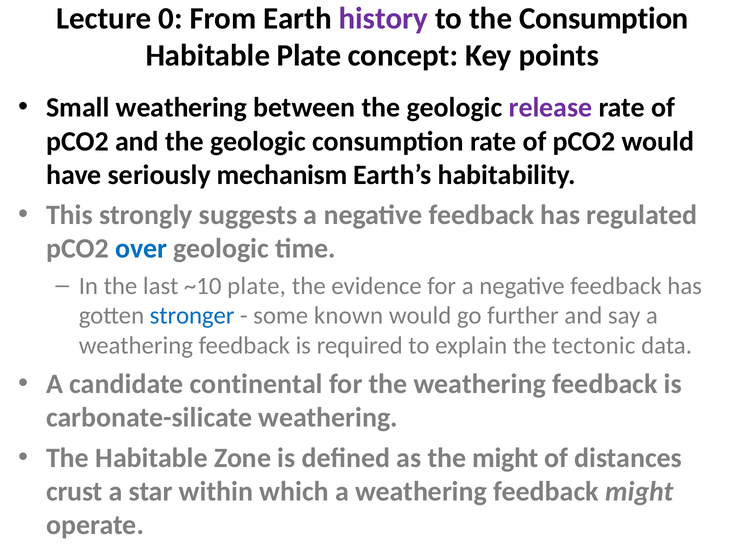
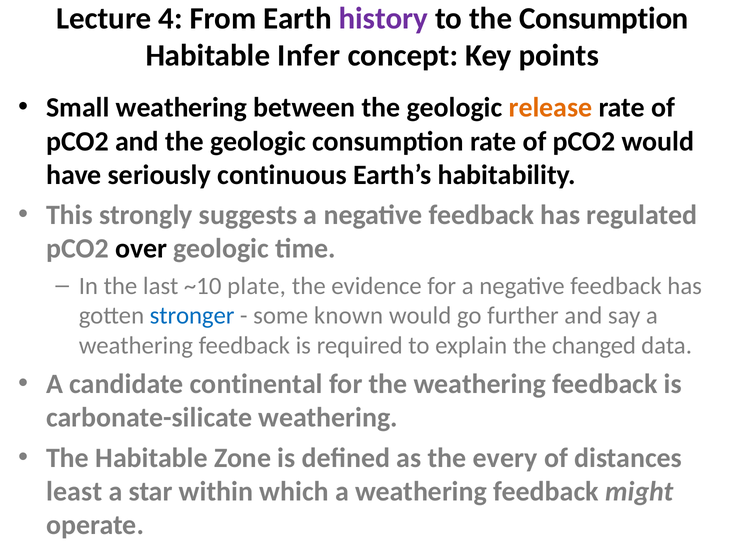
0: 0 -> 4 (170, 18)
Habitable Plate: Plate -> Infer (309, 56)
release colour: purple -> orange (551, 108)
mechanism: mechanism -> continuous (282, 175)
over colour: blue -> black (141, 249)
tectonic: tectonic -> changed (594, 345)
the might: might -> every (505, 458)
crust: crust -> least (74, 491)
